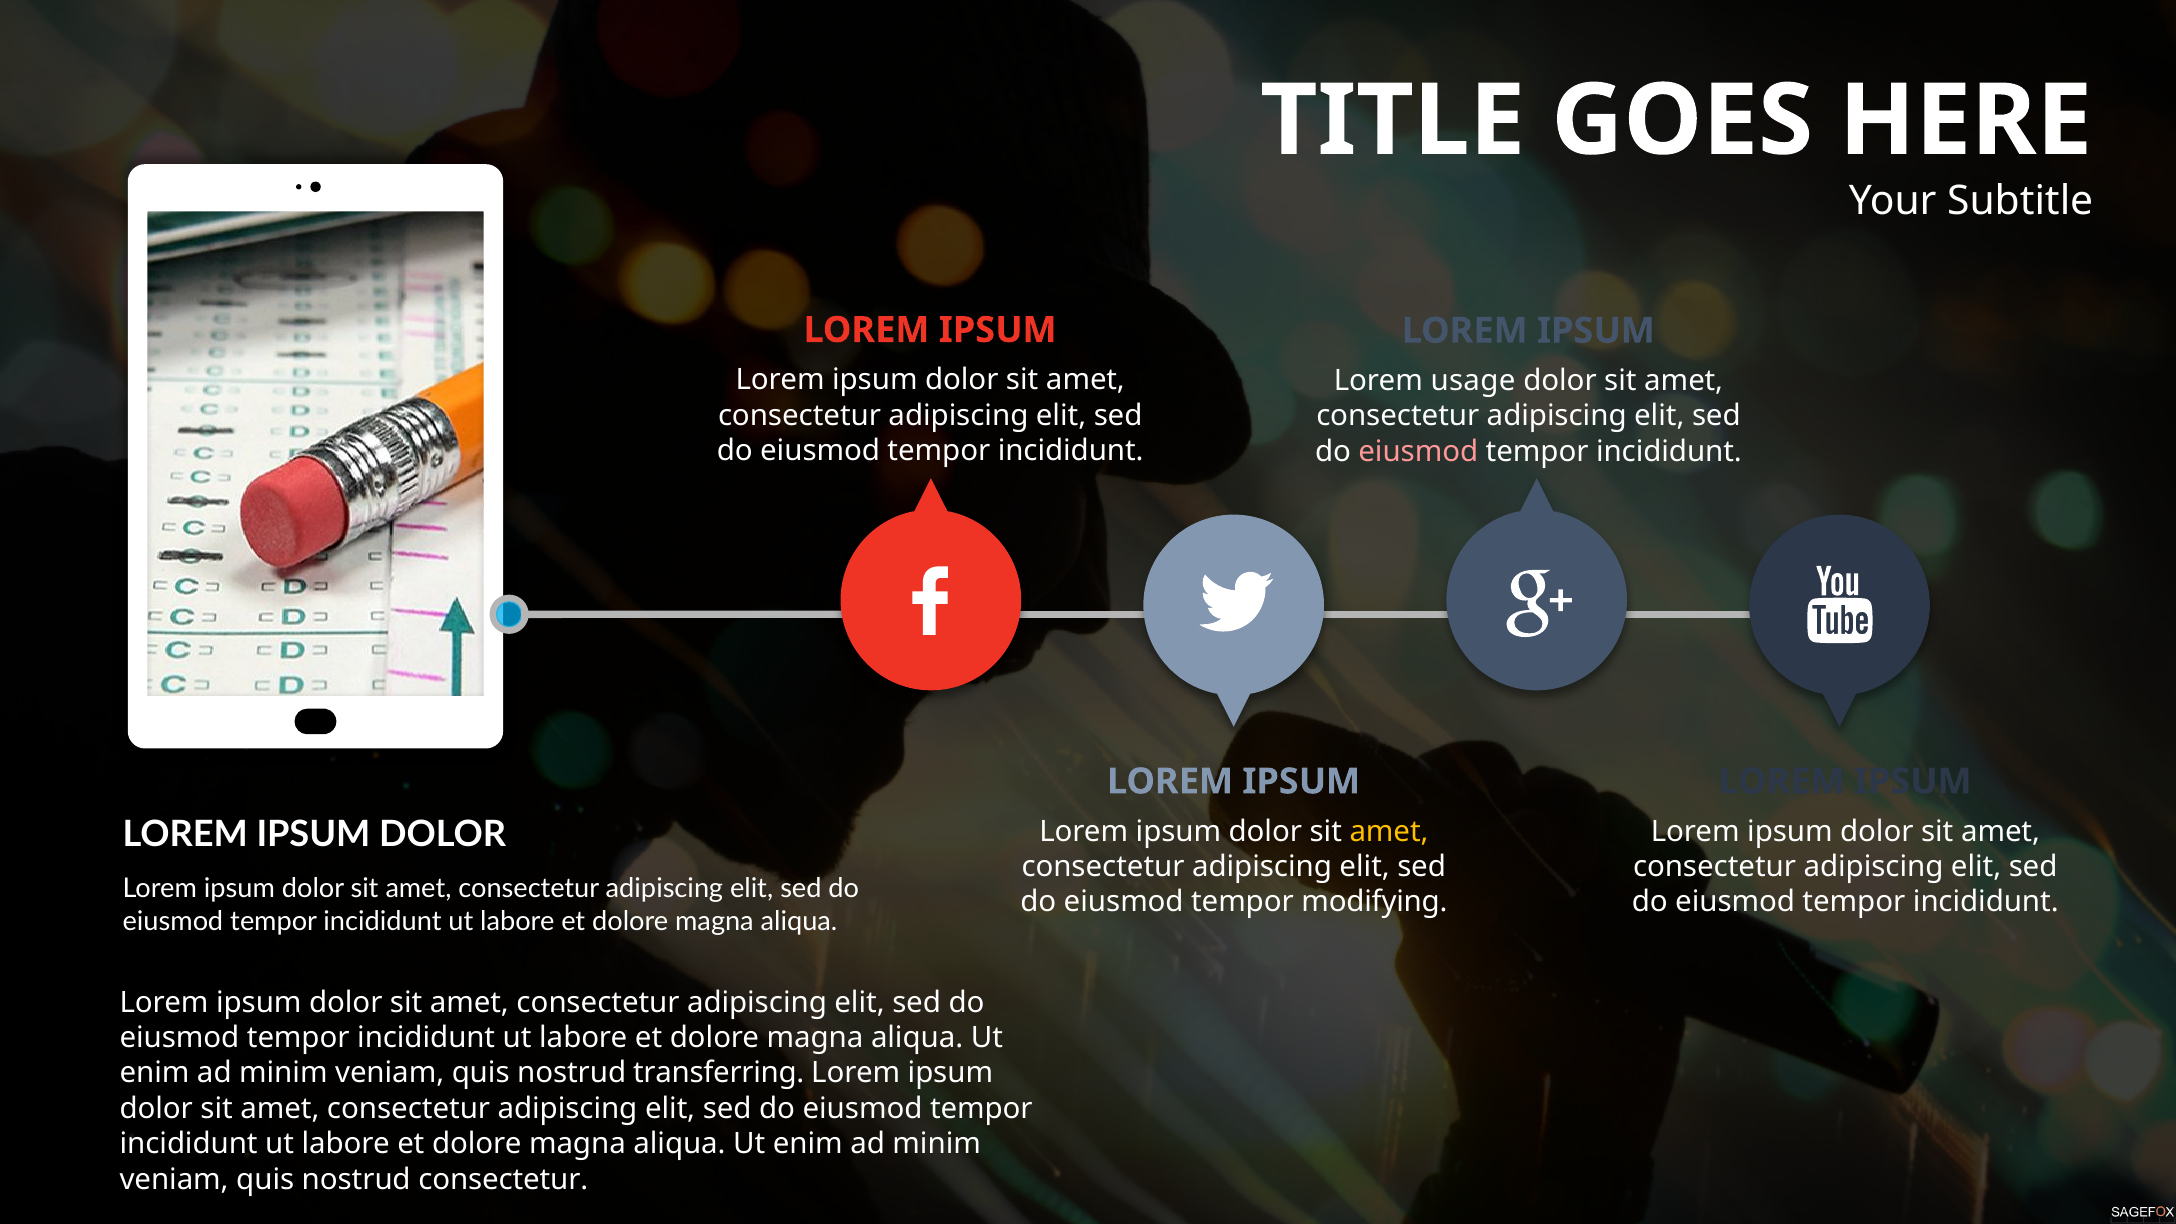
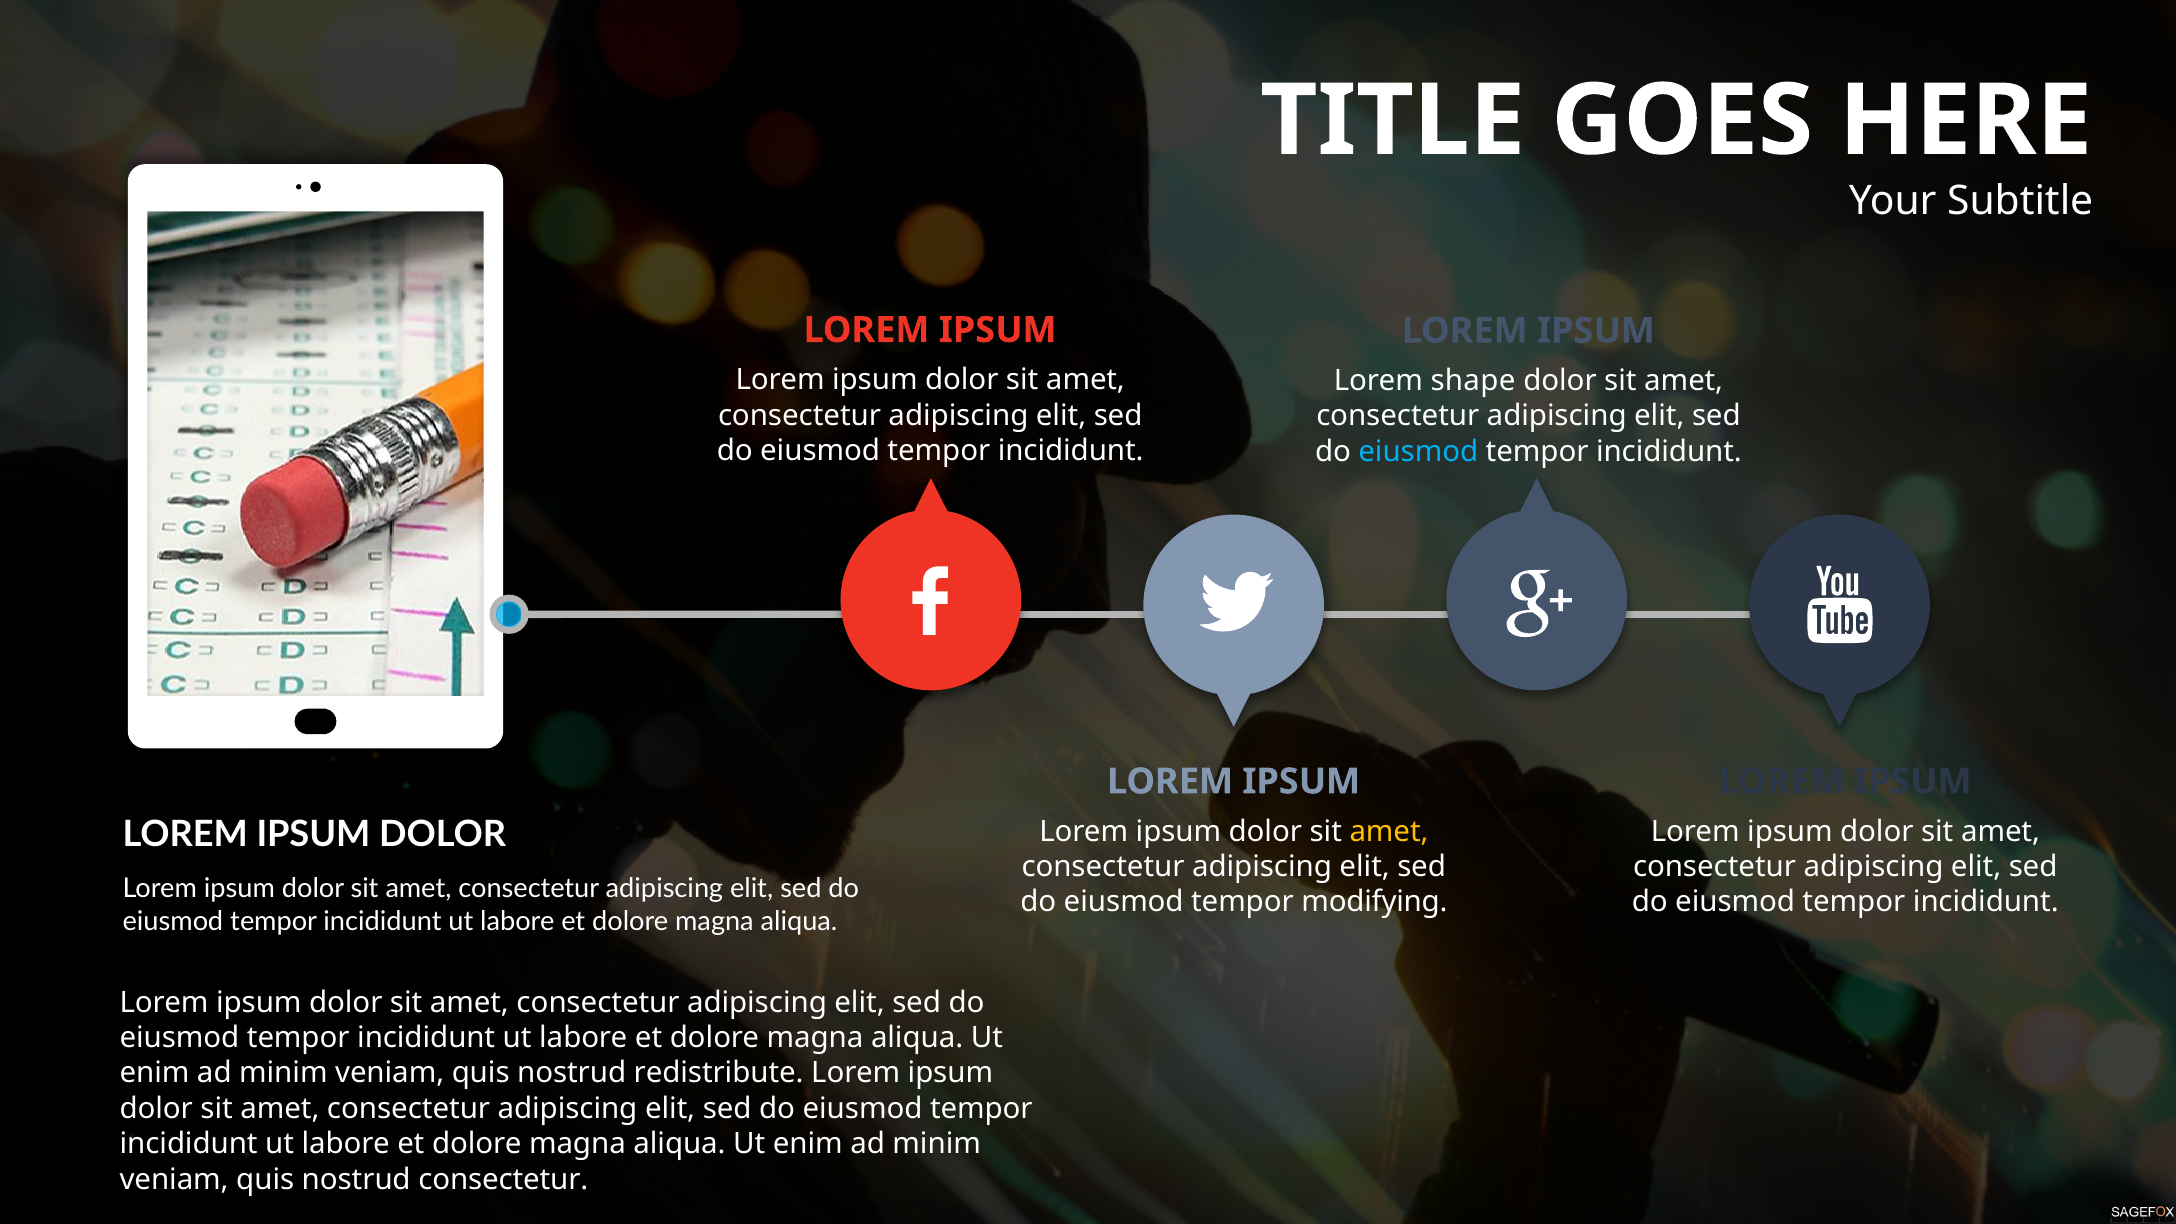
usage: usage -> shape (1473, 381)
eiusmod colour: pink -> light blue (1418, 451)
transferring: transferring -> redistribute (719, 1073)
